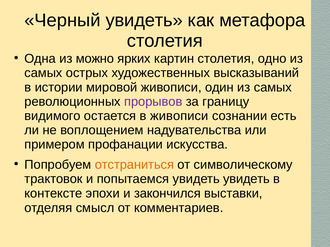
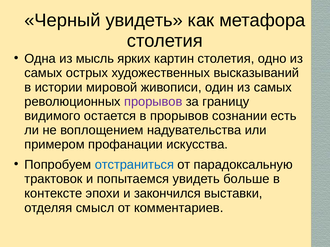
можно: можно -> мысль (95, 59)
в живописи: живописи -> прорывов (179, 116)
отстраниться colour: orange -> blue (134, 165)
символическому: символическому -> парадоксальную (243, 165)
увидеть увидеть: увидеть -> больше (246, 179)
